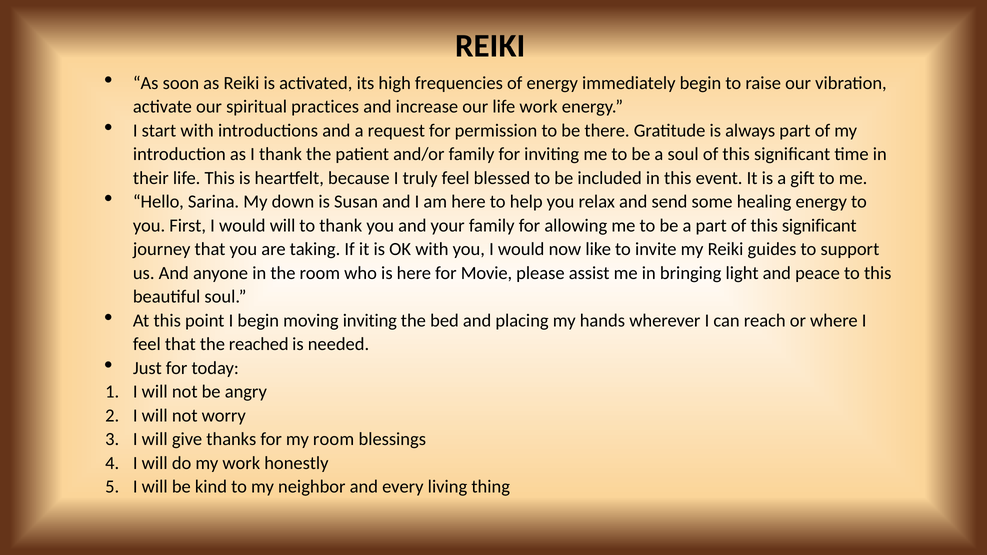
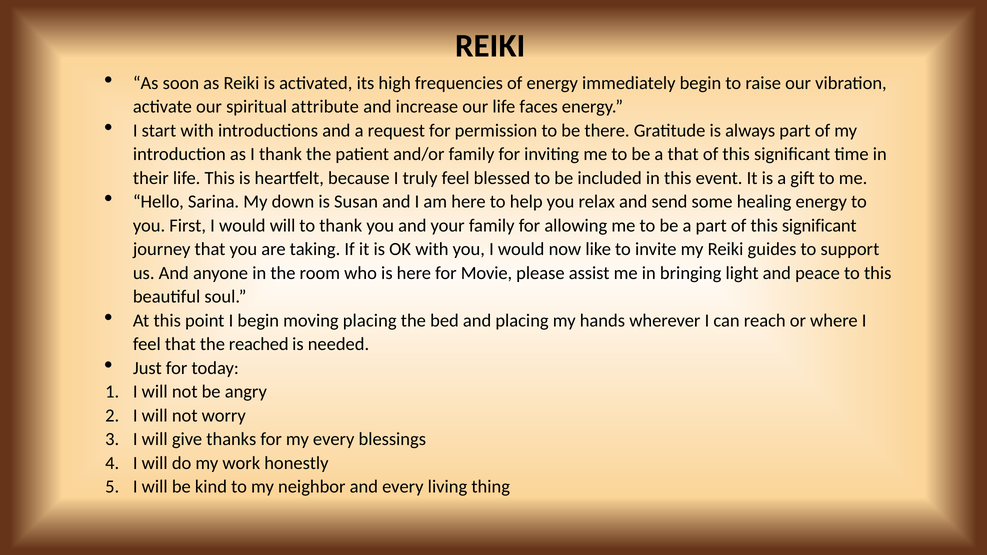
practices: practices -> attribute (325, 107)
life work: work -> faces (539, 107)
a soul: soul -> that (683, 154)
moving inviting: inviting -> placing (370, 321)
my room: room -> every (334, 439)
